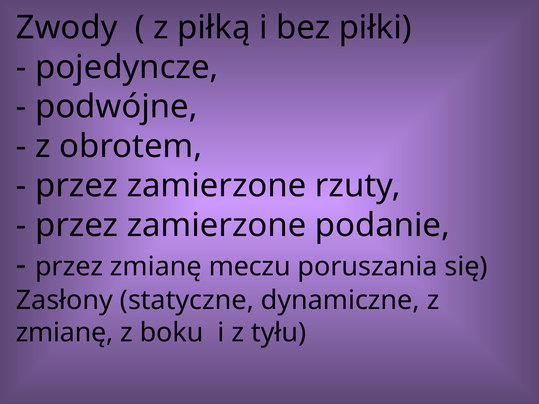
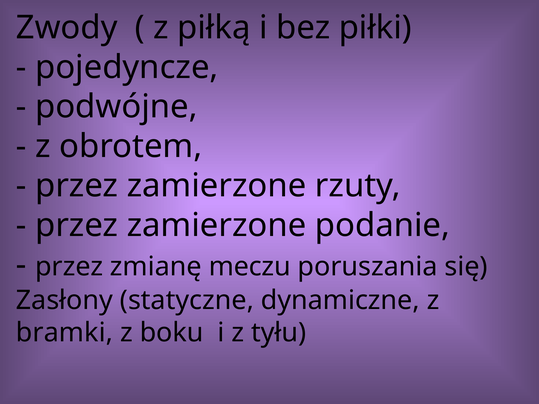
zmianę: zmianę -> bramki (64, 333)
